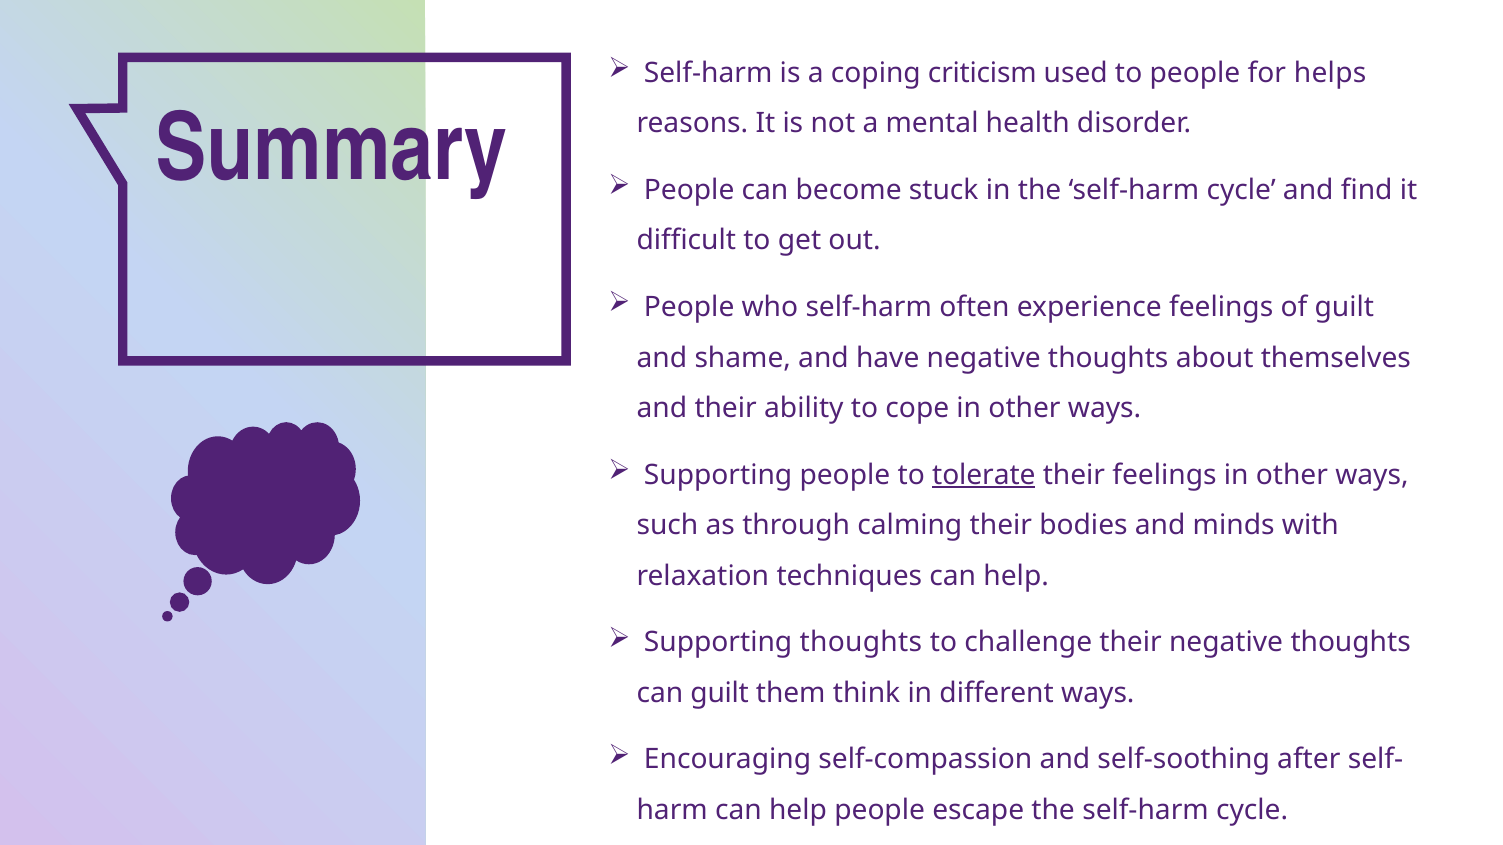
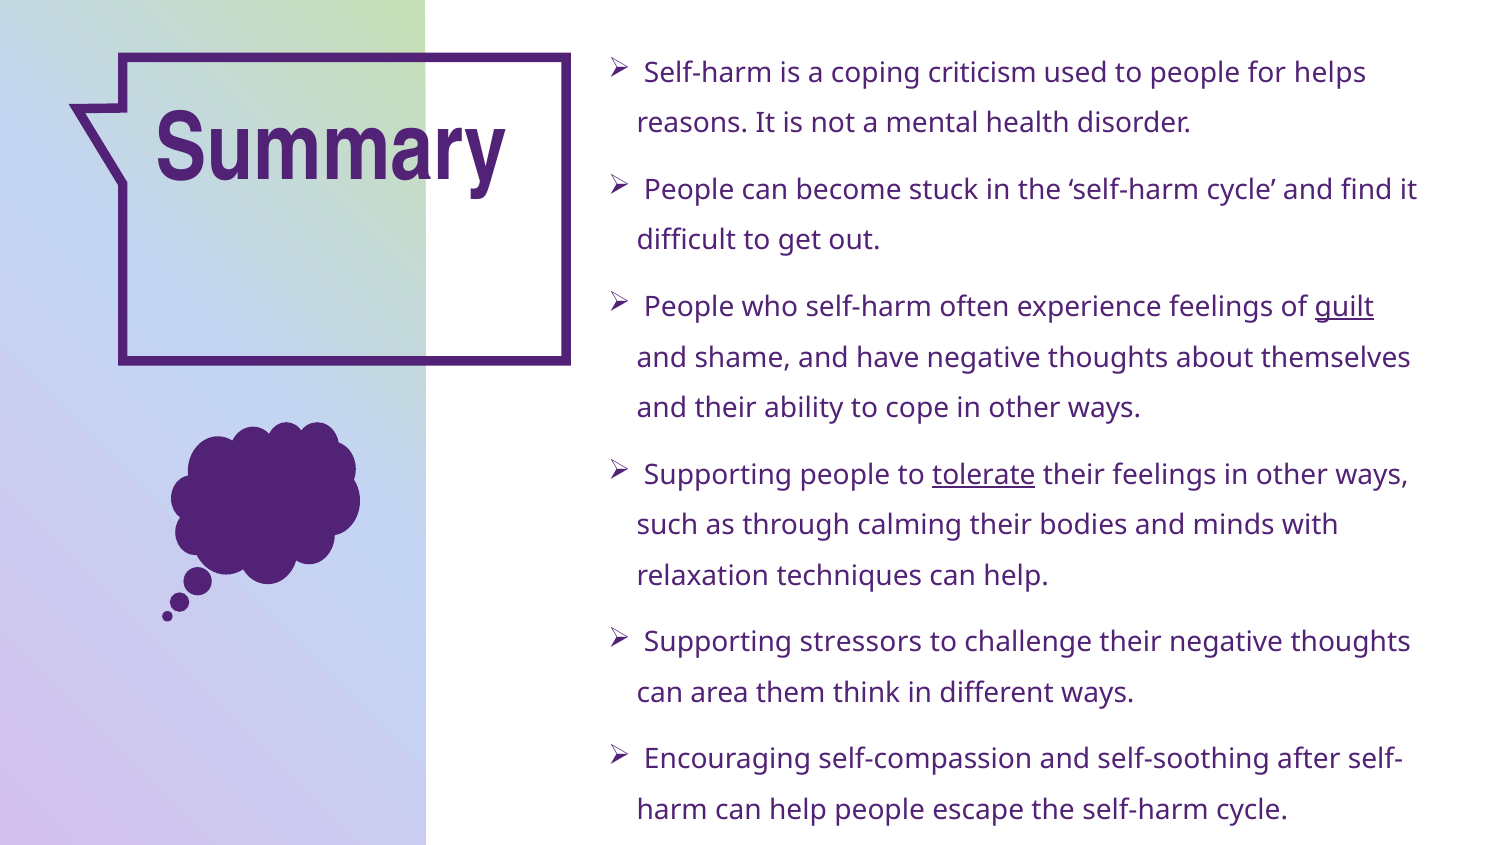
guilt underline: none -> present (1344, 307)
Supporting thoughts: thoughts -> stressors (861, 643)
can guilt: guilt -> area (720, 694)
